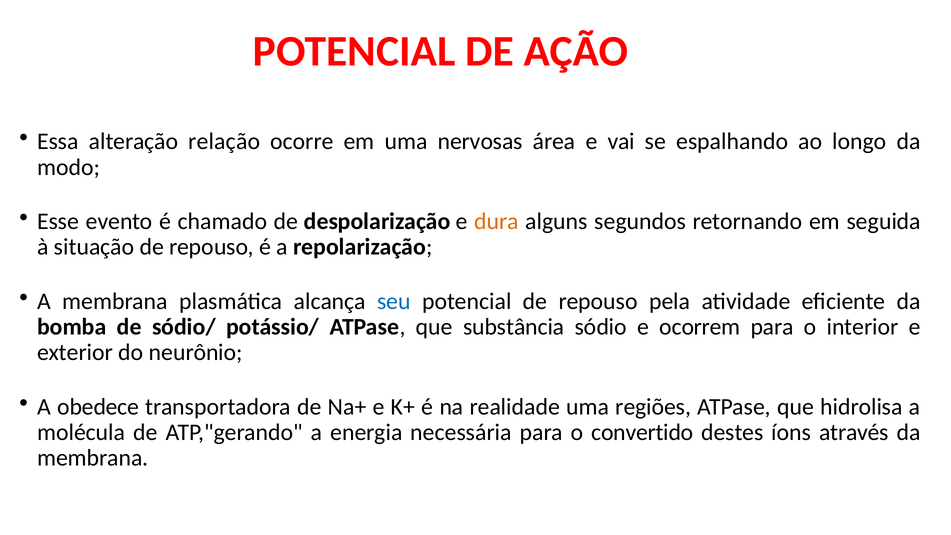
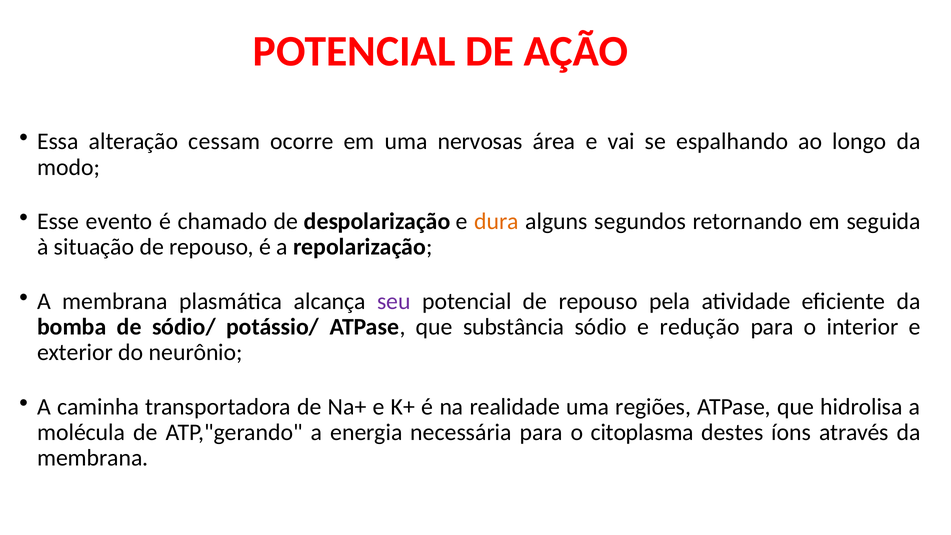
relação: relação -> cessam (224, 142)
seu colour: blue -> purple (394, 301)
ocorrem: ocorrem -> redução (700, 327)
obedece: obedece -> caminha (98, 407)
convertido: convertido -> citoplasma (642, 432)
